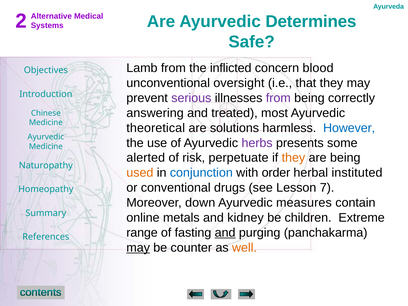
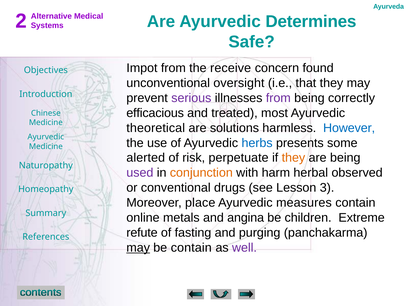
Lamb: Lamb -> Impot (142, 68)
inflicted: inflicted -> receive (231, 68)
blood: blood -> found (318, 68)
answering: answering -> efficacious (155, 113)
herbs colour: purple -> blue (257, 143)
used colour: orange -> purple (140, 173)
conjunction colour: blue -> orange (201, 173)
order: order -> harm (276, 173)
instituted: instituted -> observed (357, 173)
7: 7 -> 3 (327, 188)
down: down -> place (200, 203)
kidney: kidney -> angina (246, 218)
range: range -> refute (142, 233)
and underline: present -> none (225, 233)
be counter: counter -> contain (191, 248)
well colour: orange -> purple (244, 248)
